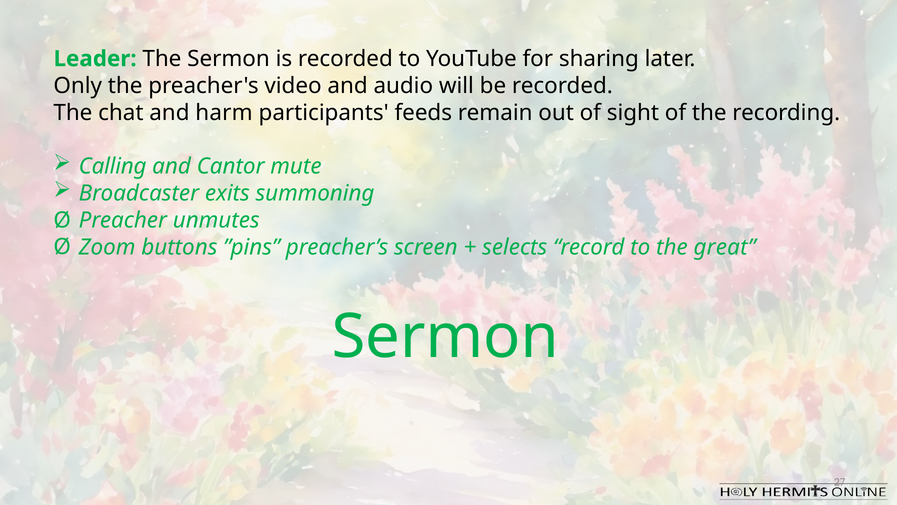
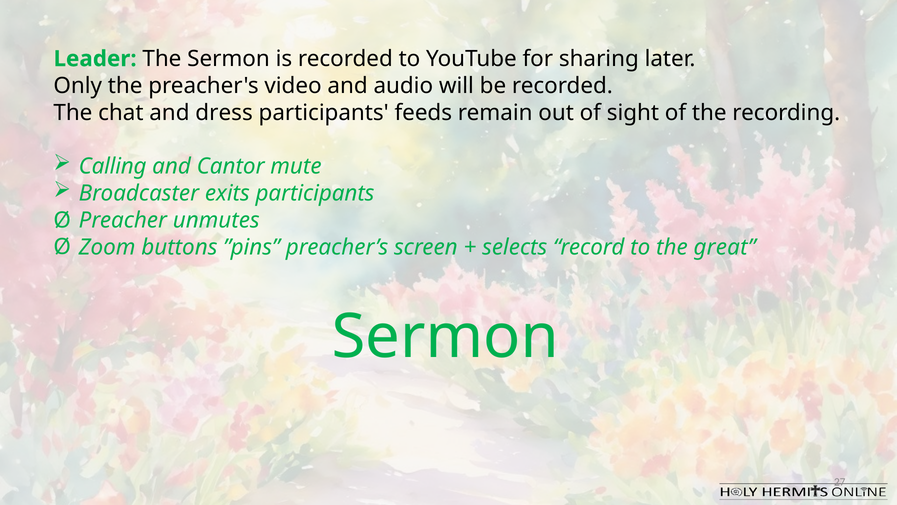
harm: harm -> dress (224, 113)
exits summoning: summoning -> participants (315, 193)
